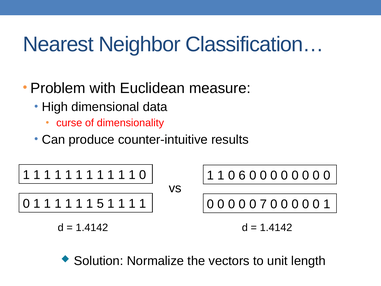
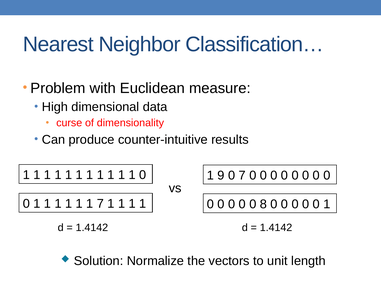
1: 1 -> 9 (221, 175)
0 6: 6 -> 7 (242, 175)
1 5: 5 -> 7 (100, 203)
7: 7 -> 8 (263, 204)
